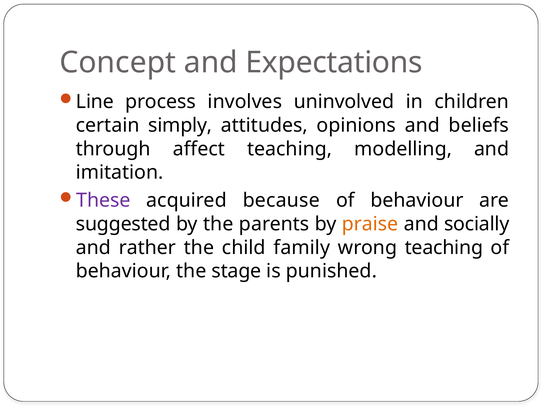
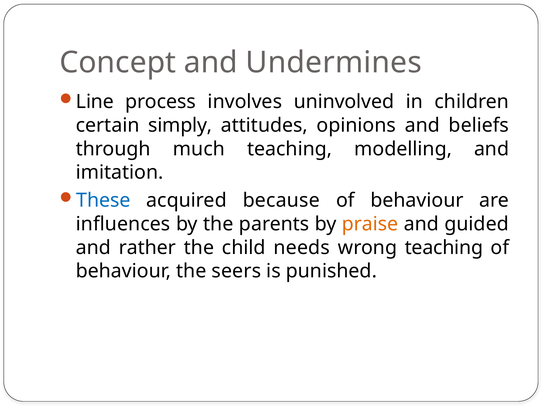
Expectations: Expectations -> Undermines (334, 63)
affect: affect -> much (199, 149)
These colour: purple -> blue (103, 200)
suggested: suggested -> influences (123, 224)
socially: socially -> guided (477, 224)
family: family -> needs (302, 247)
stage: stage -> seers (236, 271)
